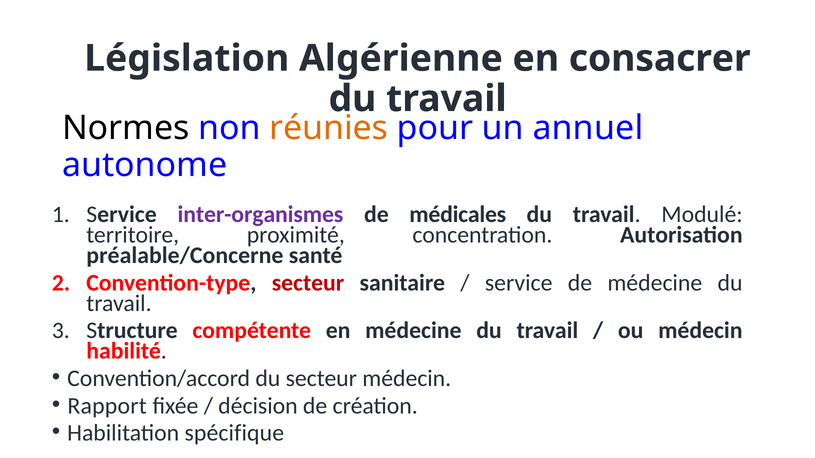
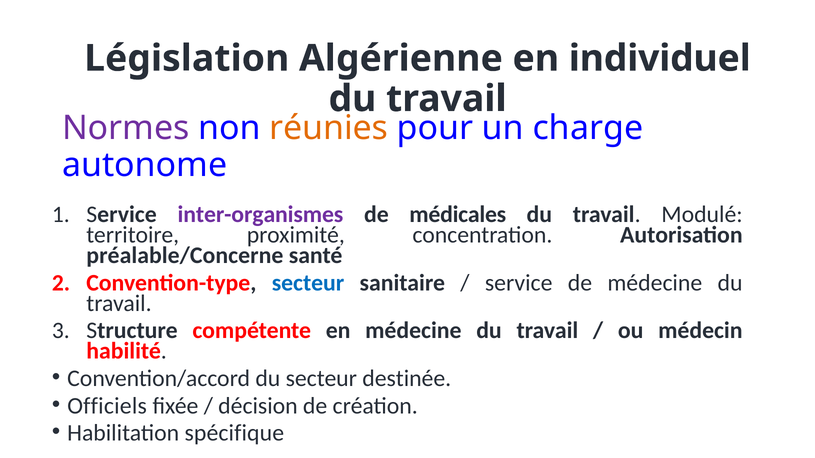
consacrer: consacrer -> individuel (660, 58)
Normes colour: black -> purple (126, 128)
annuel: annuel -> charge (588, 128)
secteur colour: red -> blue (308, 283)
secteur médecin: médecin -> destinée (407, 379)
Rapport: Rapport -> Officiels (107, 406)
